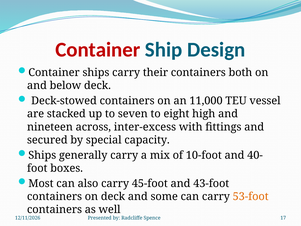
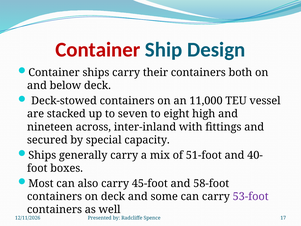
inter-excess: inter-excess -> inter-inland (145, 127)
10-foot: 10-foot -> 51-foot (204, 155)
43-foot: 43-foot -> 58-foot (211, 183)
53-foot colour: orange -> purple (251, 196)
